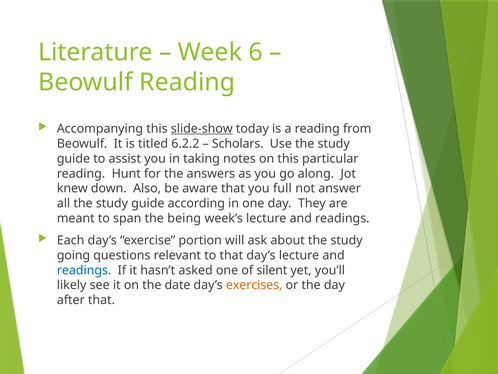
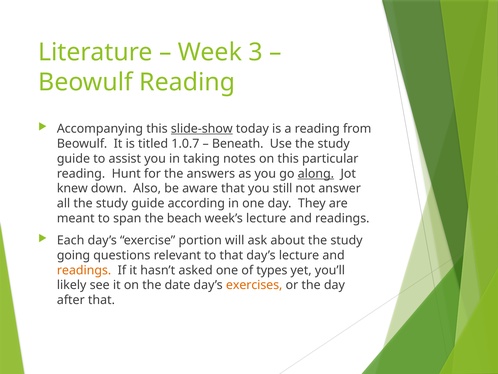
6: 6 -> 3 (256, 52)
6.2.2: 6.2.2 -> 1.0.7 (185, 143)
Scholars: Scholars -> Beneath (238, 143)
along underline: none -> present (316, 173)
full: full -> still (283, 188)
being: being -> beach (184, 218)
readings colour: blue -> orange (84, 270)
silent: silent -> types (272, 270)
